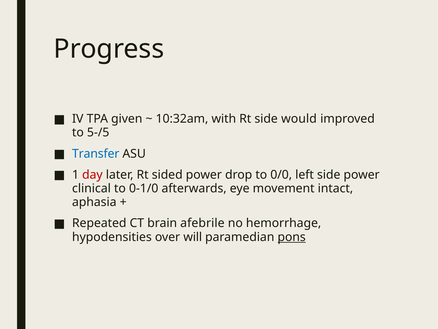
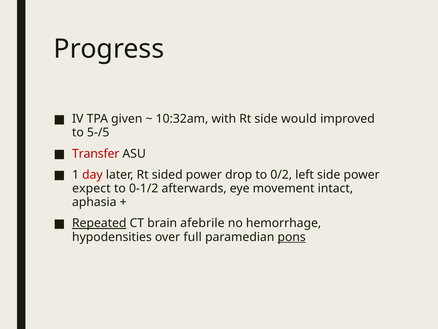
Transfer colour: blue -> red (96, 153)
0/0: 0/0 -> 0/2 (281, 174)
clinical: clinical -> expect (91, 188)
0-1/0: 0-1/0 -> 0-1/2 (144, 188)
Repeated underline: none -> present (99, 223)
will: will -> full (193, 237)
